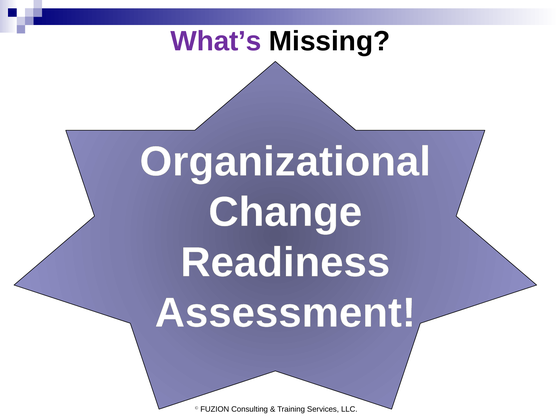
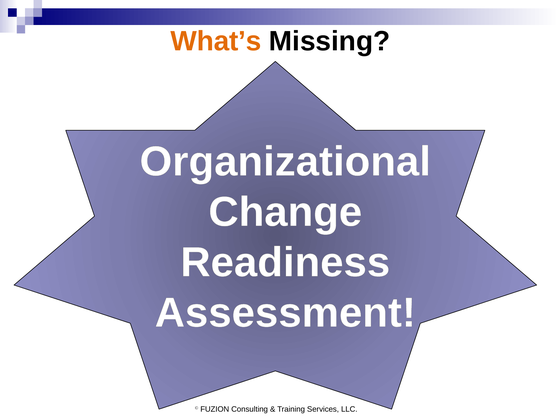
What’s colour: purple -> orange (216, 41)
